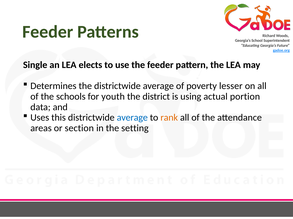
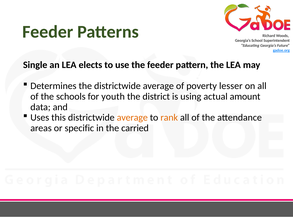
portion: portion -> amount (245, 97)
average colour: blue -> orange (132, 118)
section: section -> specific (79, 128)
setting: setting -> carried (135, 128)
